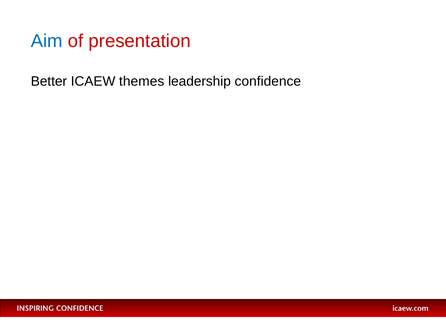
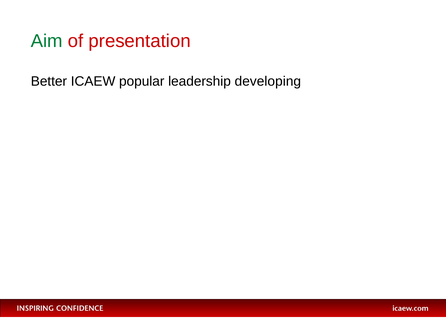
Aim colour: blue -> green (47, 41)
themes: themes -> popular (142, 82)
confidence: confidence -> developing (268, 82)
